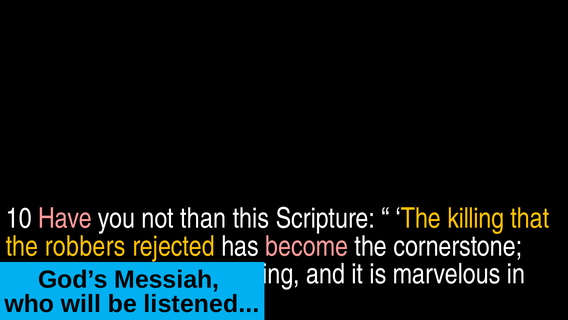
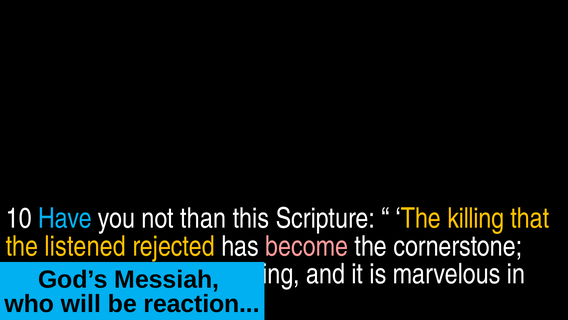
Have colour: pink -> light blue (65, 218)
robbers: robbers -> listened (85, 246)
listened: listened -> reaction (202, 303)
